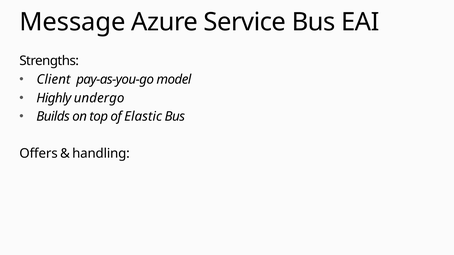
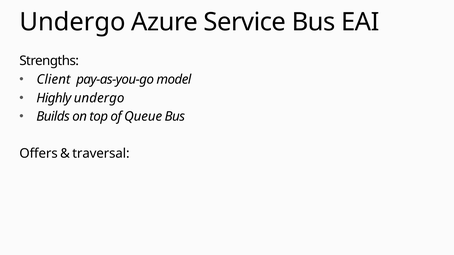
Message: Message -> Undergo (72, 22)
Elastic: Elastic -> Queue (143, 117)
handling: handling -> traversal (101, 154)
